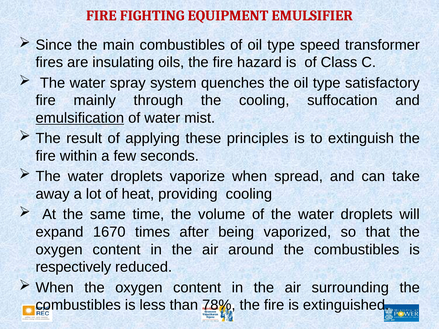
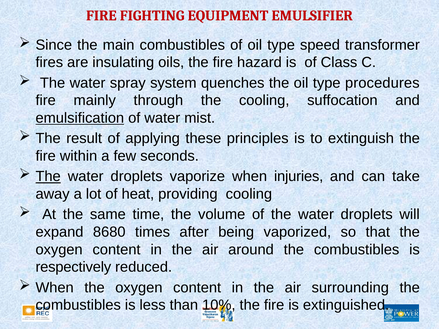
satisfactory: satisfactory -> procedures (382, 83)
The underline: none -> present (48, 177)
spread: spread -> injuries (299, 177)
1670: 1670 -> 8680 (109, 232)
78%: 78% -> 10% (219, 305)
